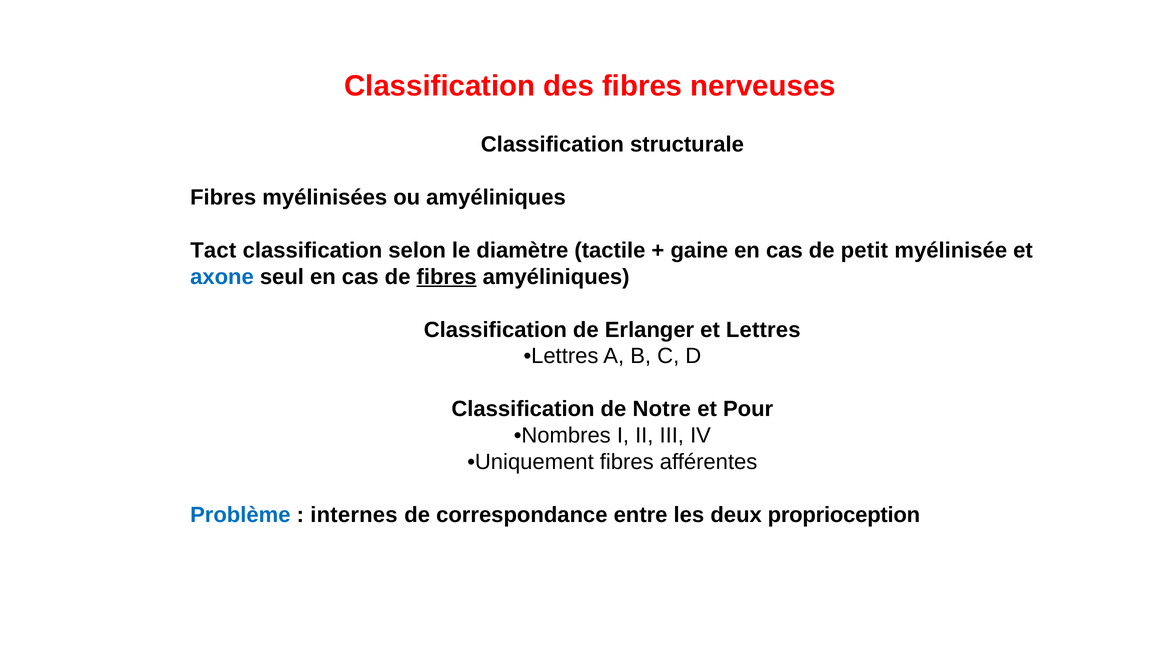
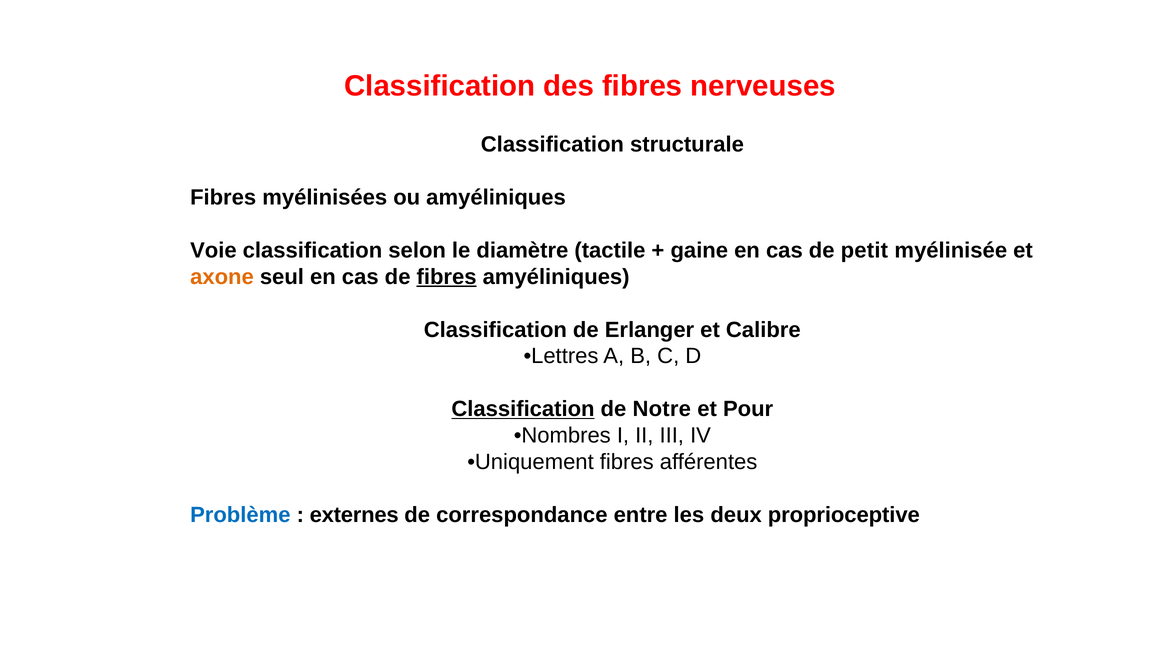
Tact: Tact -> Voie (213, 251)
axone colour: blue -> orange (222, 277)
et Lettres: Lettres -> Calibre (763, 330)
Classification underline: none -> present (523, 409)
internes: internes -> externes (354, 515)
proprioception: proprioception -> proprioceptive (844, 515)
